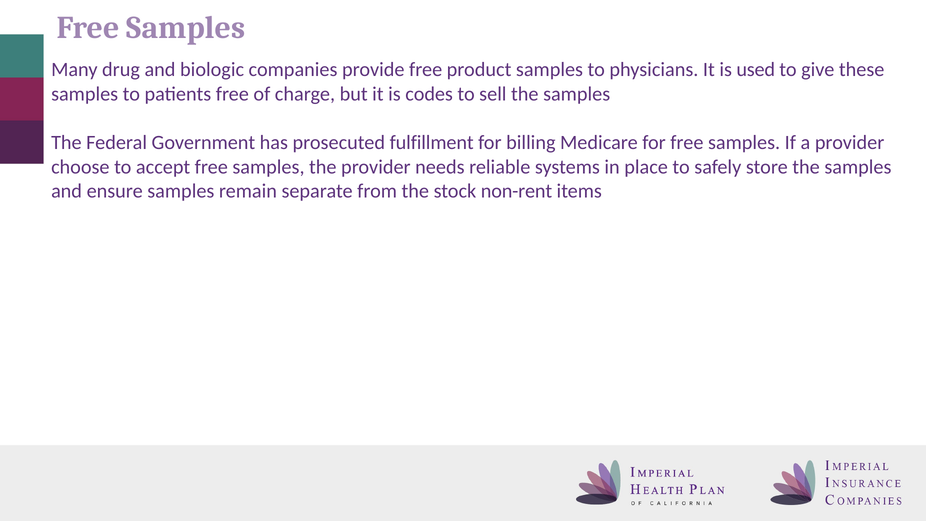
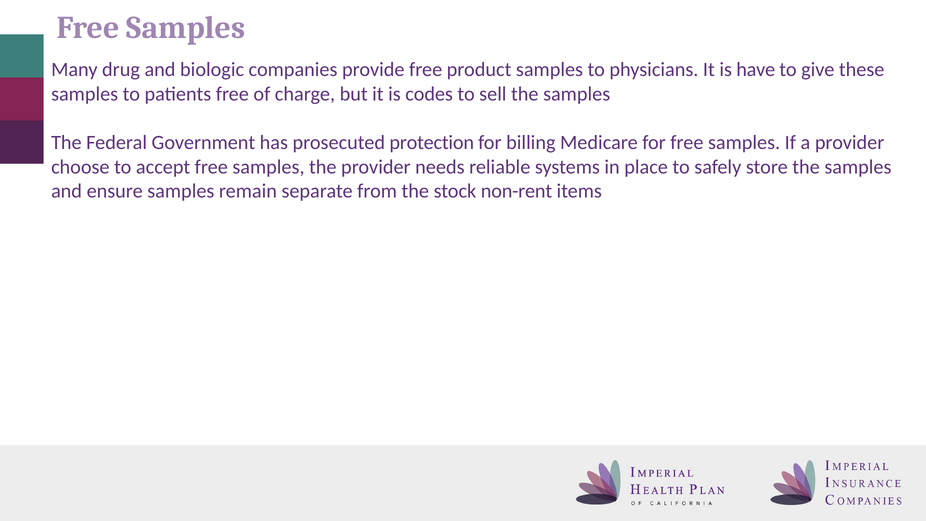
used: used -> have (756, 70)
fulfillment: fulfillment -> protection (432, 142)
